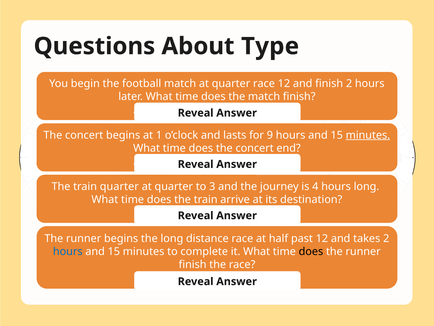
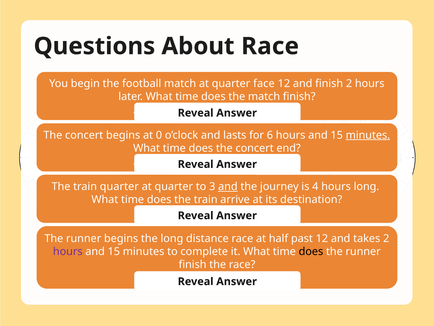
About Type: Type -> Race (270, 46)
quarter race: race -> face (264, 84)
1: 1 -> 0 (159, 135)
for 9: 9 -> 6 (270, 135)
and underline: none -> present (228, 186)
hours colour: blue -> purple (68, 251)
